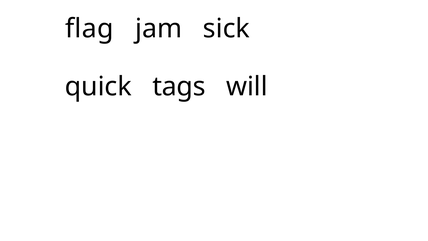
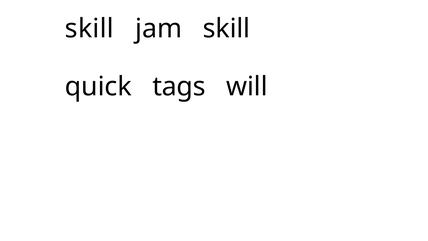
flag: flag -> skill (89, 29)
jam sick: sick -> skill (226, 29)
